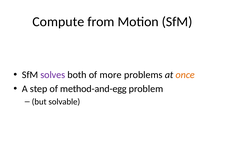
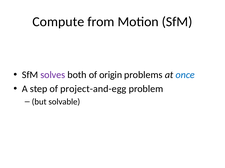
more: more -> origin (111, 75)
once colour: orange -> blue (185, 75)
method-and-egg: method-and-egg -> project-and-egg (93, 89)
